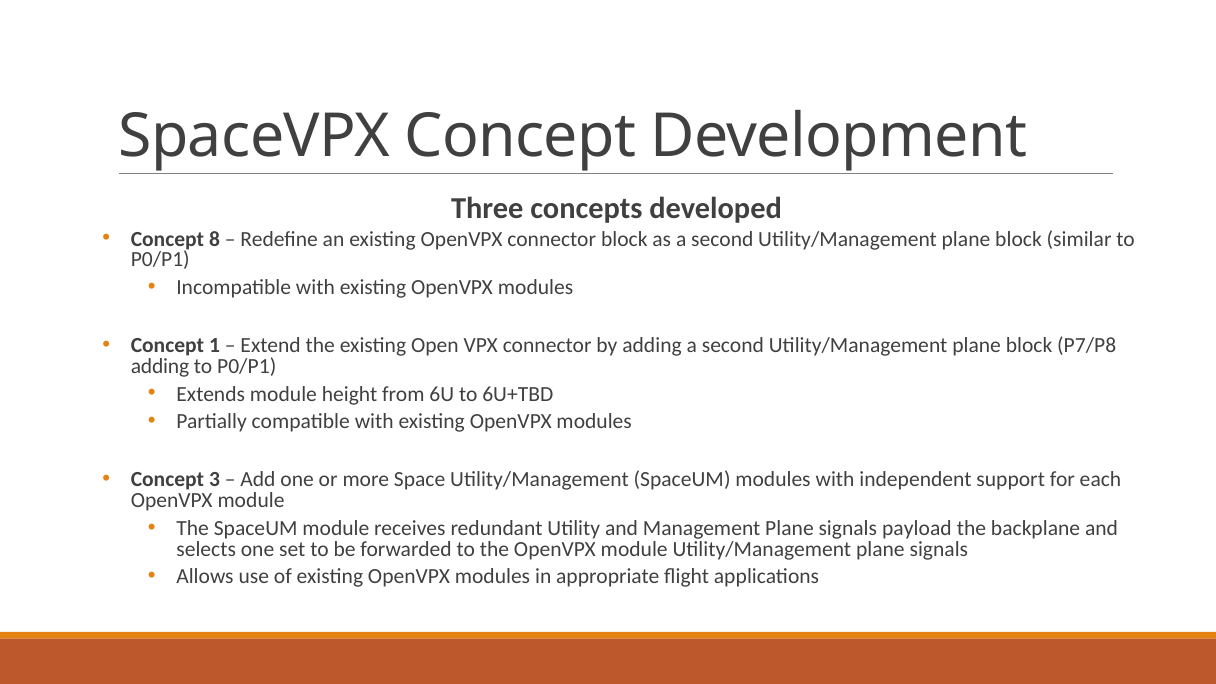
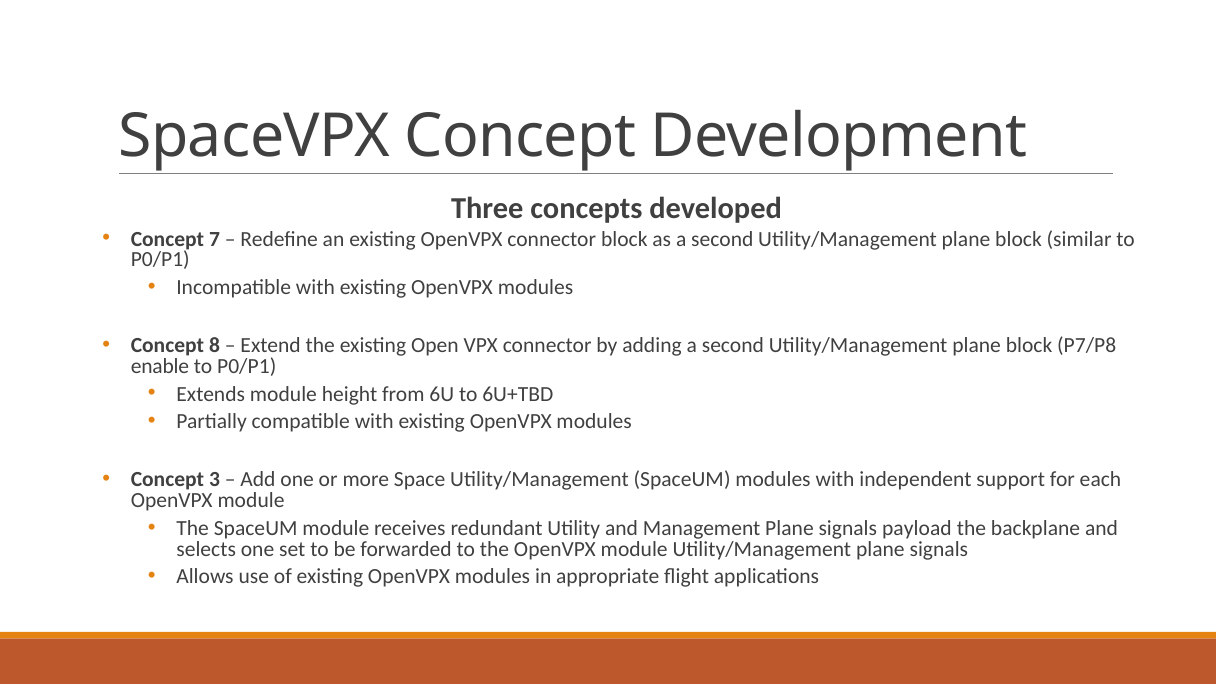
8: 8 -> 7 (214, 239)
1: 1 -> 8 (214, 345)
adding: adding -> enable (160, 366)
